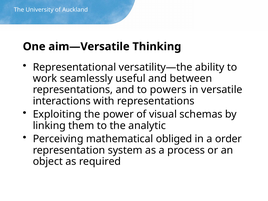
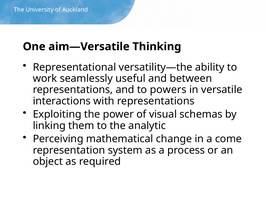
obliged: obliged -> change (174, 139)
order: order -> come (228, 139)
